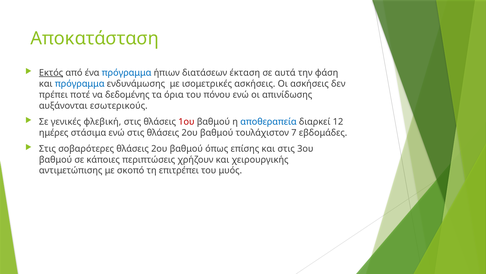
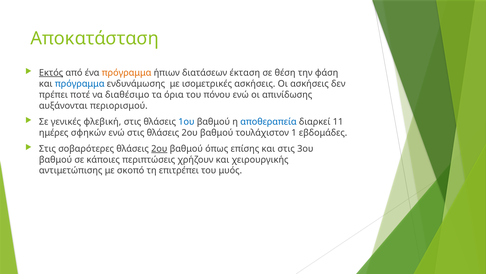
πρόγραμμα colour: blue -> orange (127, 73)
αυτά: αυτά -> θέση (285, 73)
δεδομένης: δεδομένης -> διαθέσιμο (127, 94)
εσωτερικούς: εσωτερικούς -> περιορισμού (119, 105)
1ου colour: red -> blue (186, 121)
12: 12 -> 11 (338, 121)
στάσιμα: στάσιμα -> σφηκών (88, 132)
7: 7 -> 1 (294, 132)
2ου underline: none -> present (159, 148)
